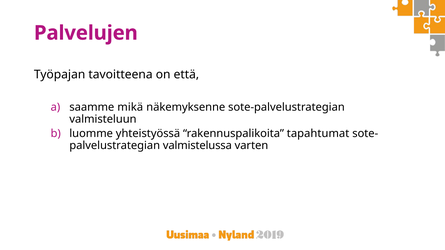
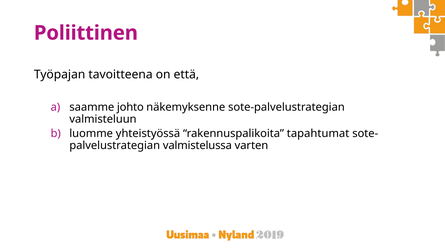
Palvelujen: Palvelujen -> Poliittinen (86, 33)
mikä: mikä -> johto (130, 107)
